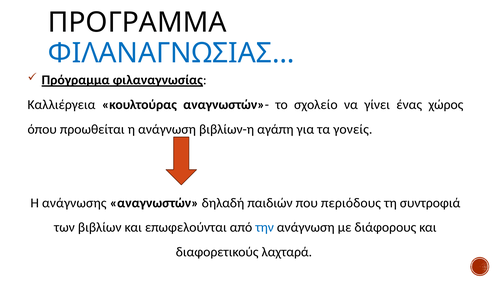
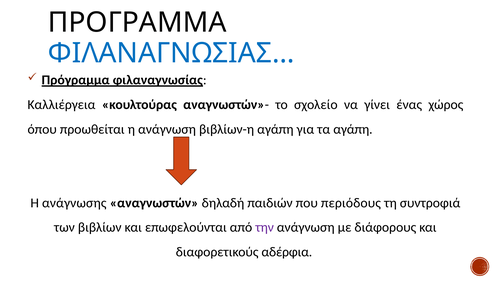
τα γονείς: γονείς -> αγάπη (353, 129)
την colour: blue -> purple (265, 227)
λαχταρά: λαχταρά -> αδέρφια (287, 252)
